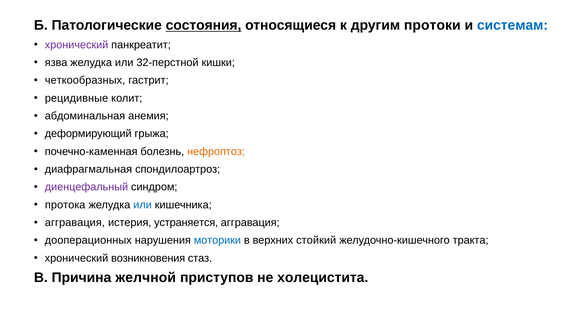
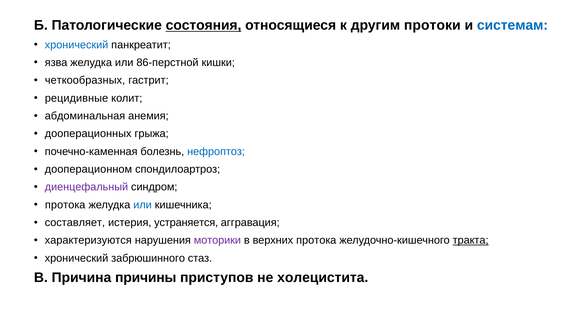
хронический colour: purple -> blue (77, 45)
32-перстной: 32-перстной -> 86-перстной (168, 63)
деформирующий: деформирующий -> дооперационных (88, 134)
нефроптоз colour: orange -> blue (216, 151)
диафрагмальная: диафрагмальная -> дооперационном (88, 169)
аггравация: аггравация -> составляет (75, 222)
дооперационных: дооперационных -> характеризуются (88, 240)
моторики colour: blue -> purple (217, 240)
верхних стойкий: стойкий -> протока (316, 240)
тракта underline: none -> present (471, 240)
возникновения: возникновения -> забрюшинного (148, 258)
желчной: желчной -> причины (146, 277)
